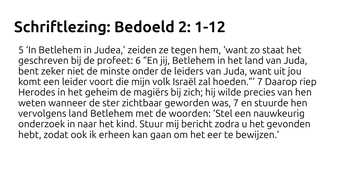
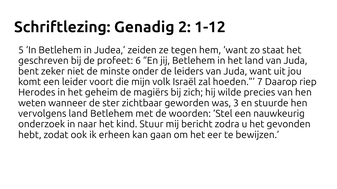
Bedoeld: Bedoeld -> Genadig (144, 27)
was 7: 7 -> 3 (236, 103)
